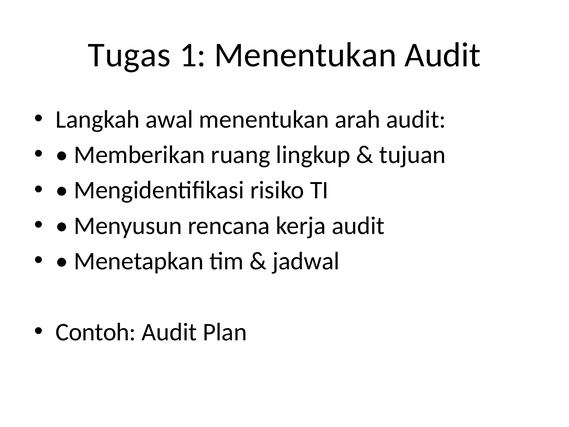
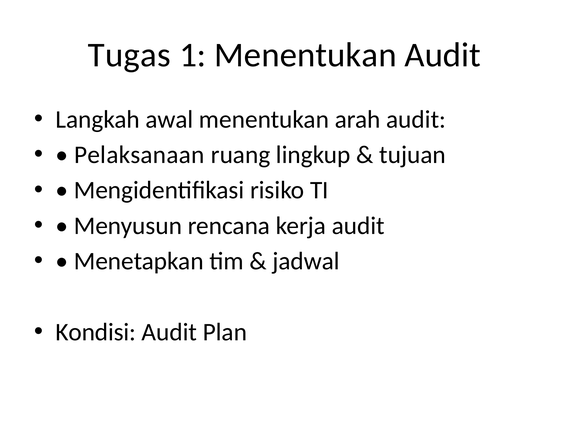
Memberikan: Memberikan -> Pelaksanaan (139, 155)
Contoh: Contoh -> Kondisi (96, 332)
